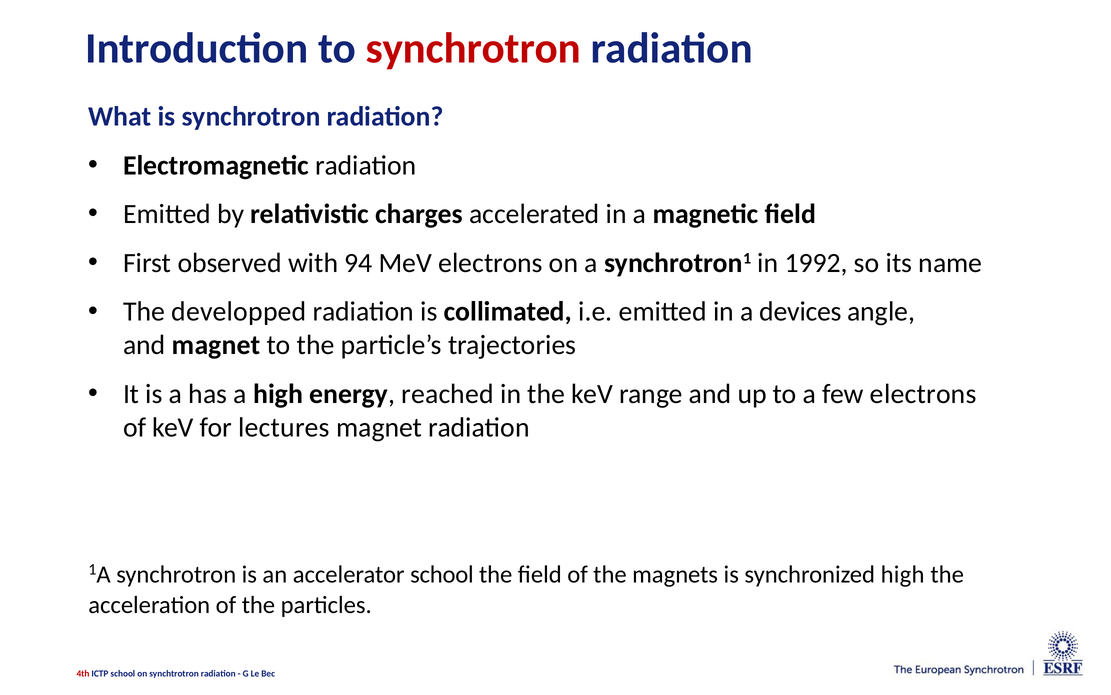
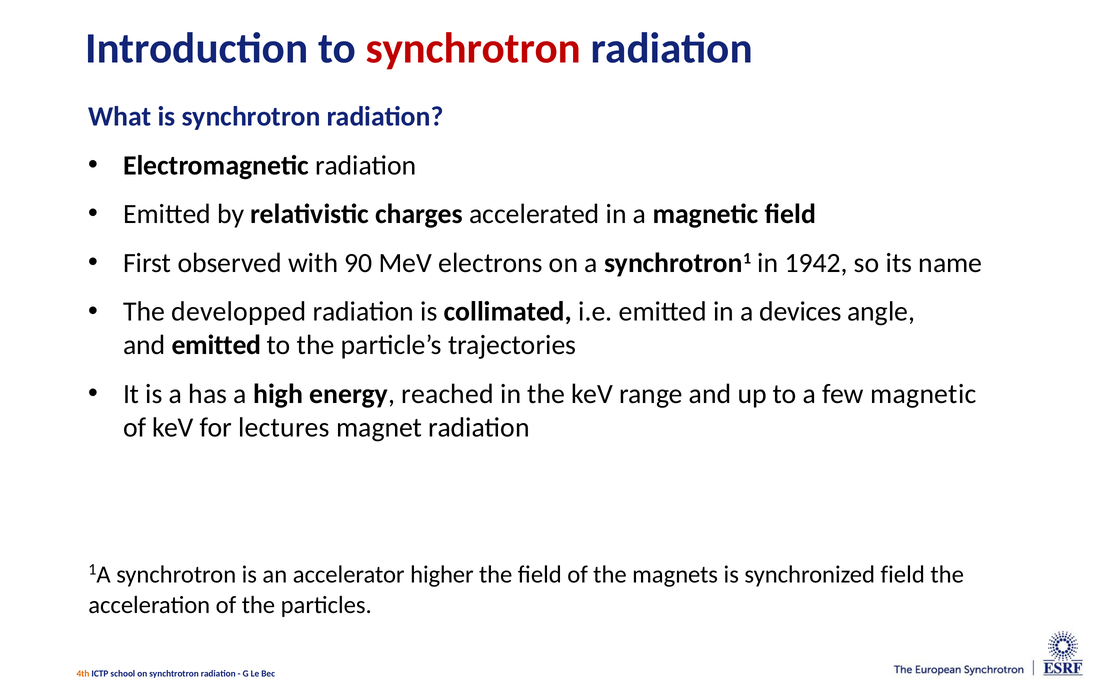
94: 94 -> 90 (358, 263)
1992: 1992 -> 1942 (816, 263)
and magnet: magnet -> emitted (216, 345)
few electrons: electrons -> magnetic (923, 394)
accelerator school: school -> higher (442, 574)
synchronized high: high -> field (903, 574)
4th colour: red -> orange (83, 673)
